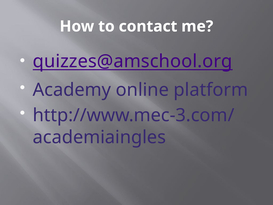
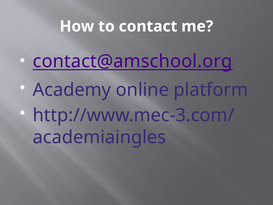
quizzes@amschool.org: quizzes@amschool.org -> contact@amschool.org (132, 61)
